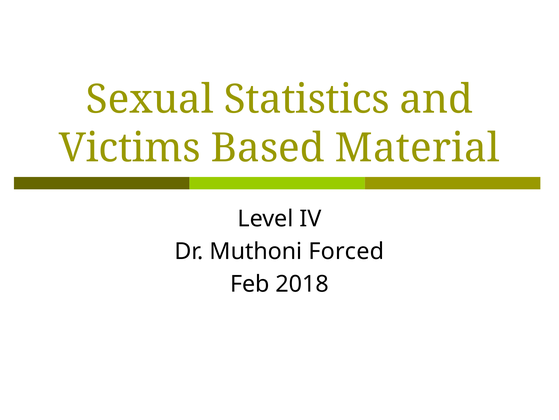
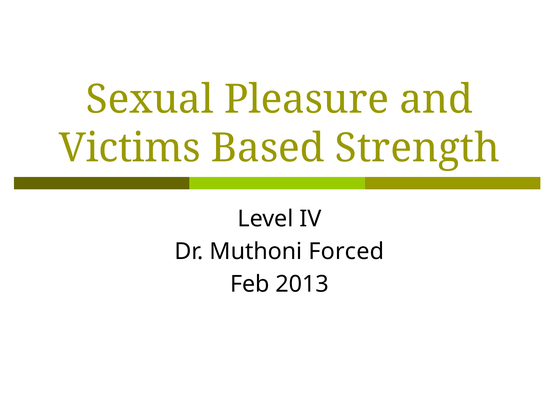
Statistics: Statistics -> Pleasure (307, 99)
Material: Material -> Strength (417, 148)
2018: 2018 -> 2013 (302, 284)
